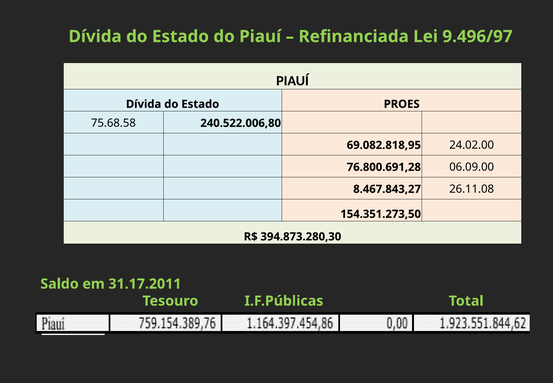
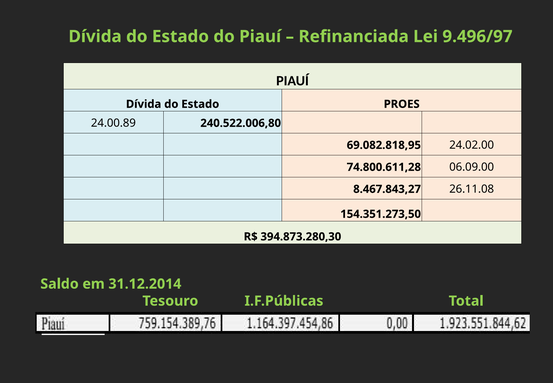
75.68.58: 75.68.58 -> 24.00.89 (113, 123)
76.800.691,28: 76.800.691,28 -> 74.800.611,28 (384, 167)
31.17.2011: 31.17.2011 -> 31.12.2014 (145, 284)
